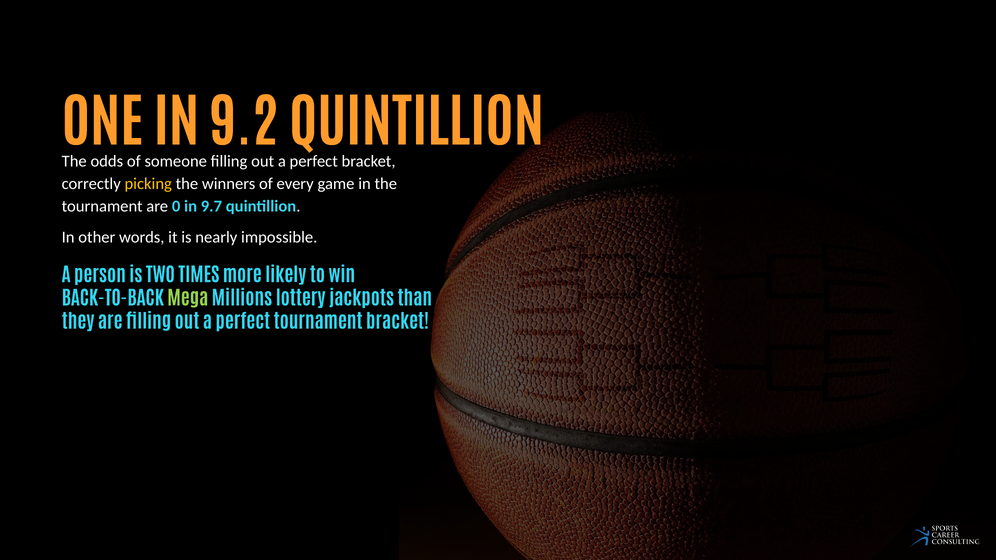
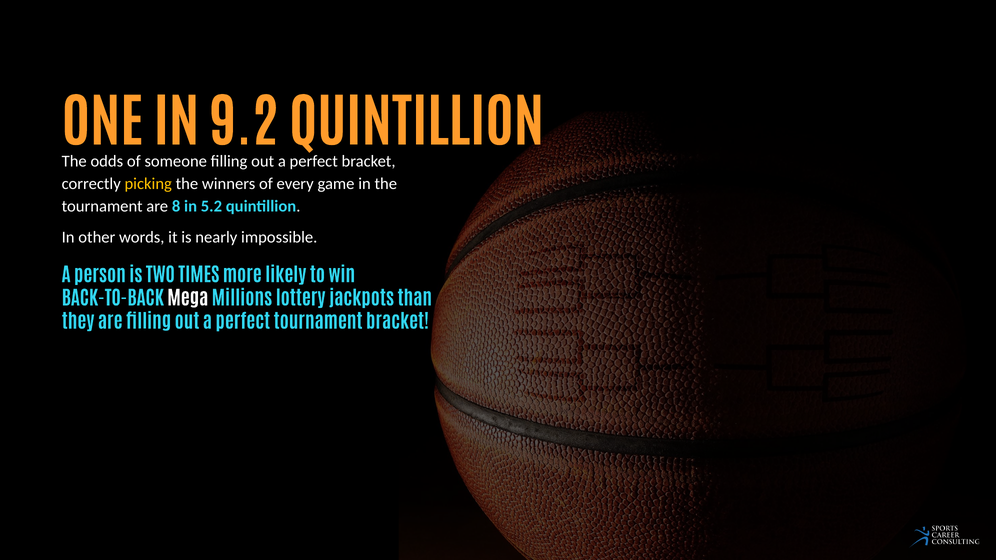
0: 0 -> 8 (176, 207)
9.7: 9.7 -> 5.2 (211, 207)
Mega colour: light green -> white (188, 299)
